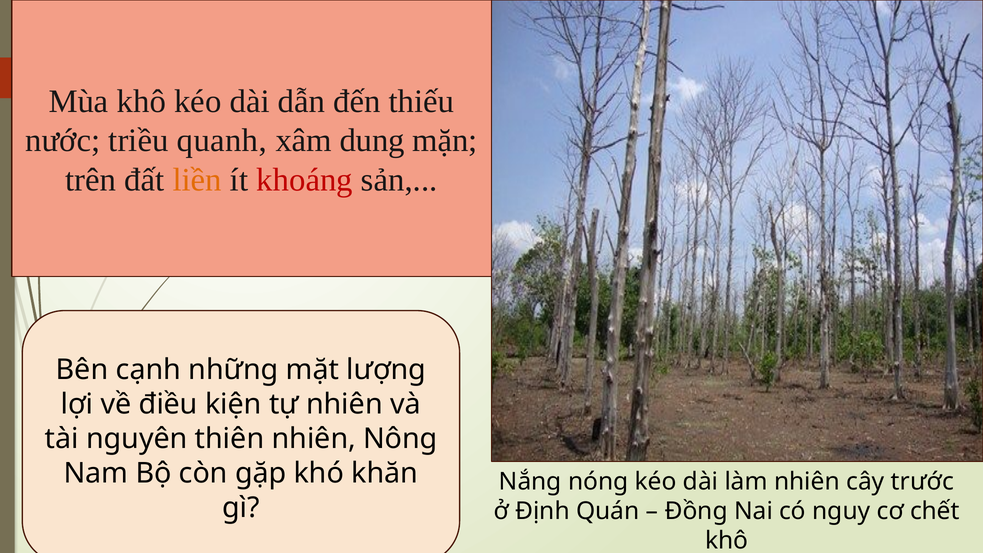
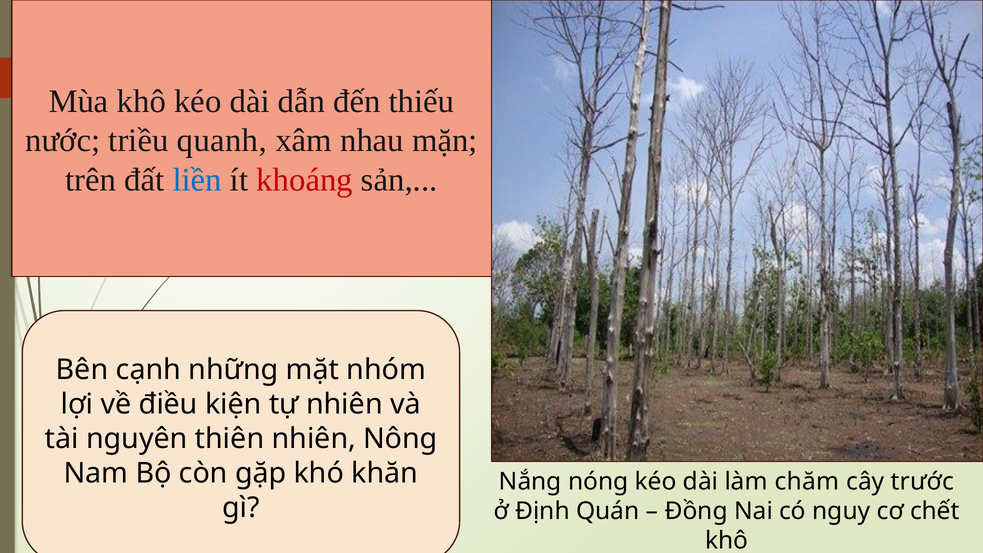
dung: dung -> nhau (372, 141)
liền colour: orange -> blue (197, 180)
lượng: lượng -> nhóm (386, 370)
làm nhiên: nhiên -> chăm (807, 482)
